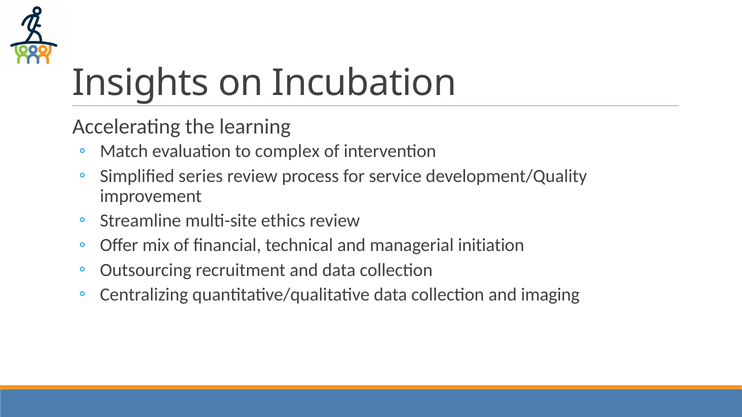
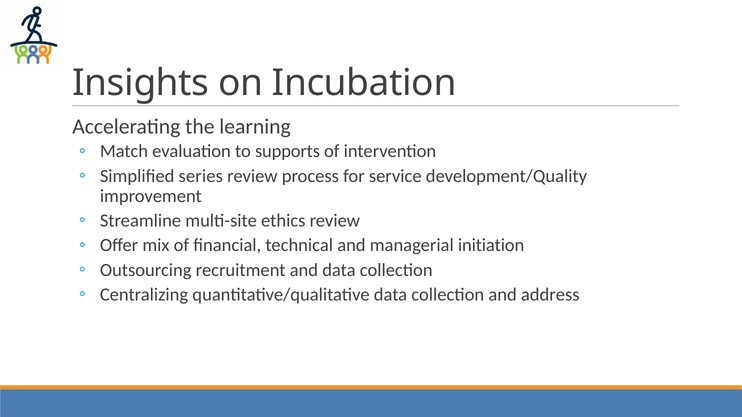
complex: complex -> supports (288, 152)
imaging: imaging -> address (550, 295)
